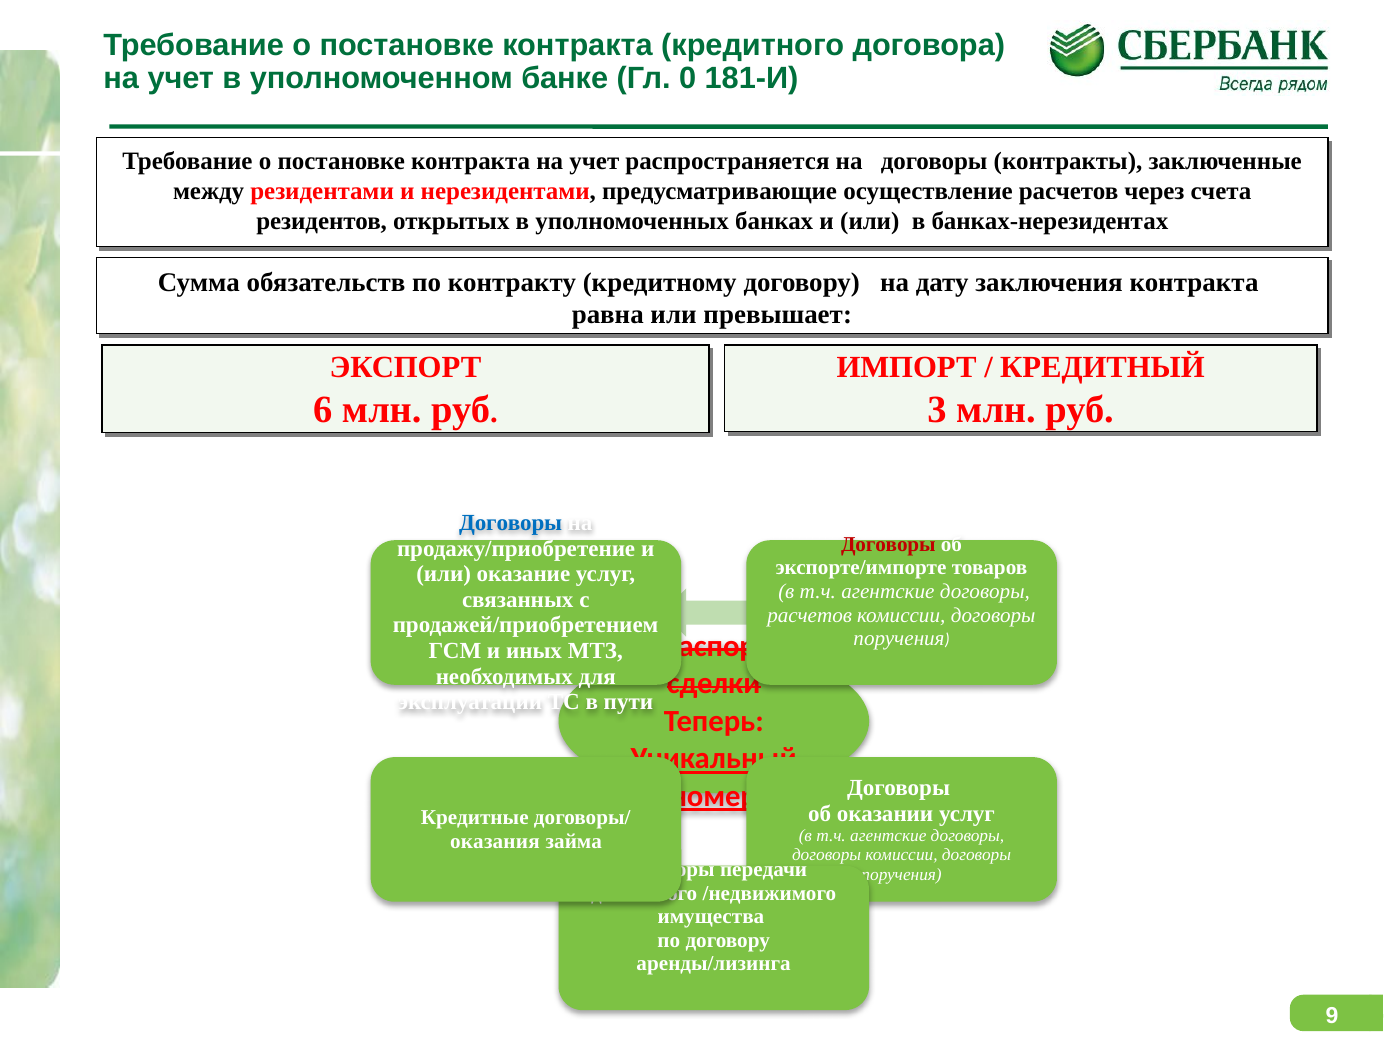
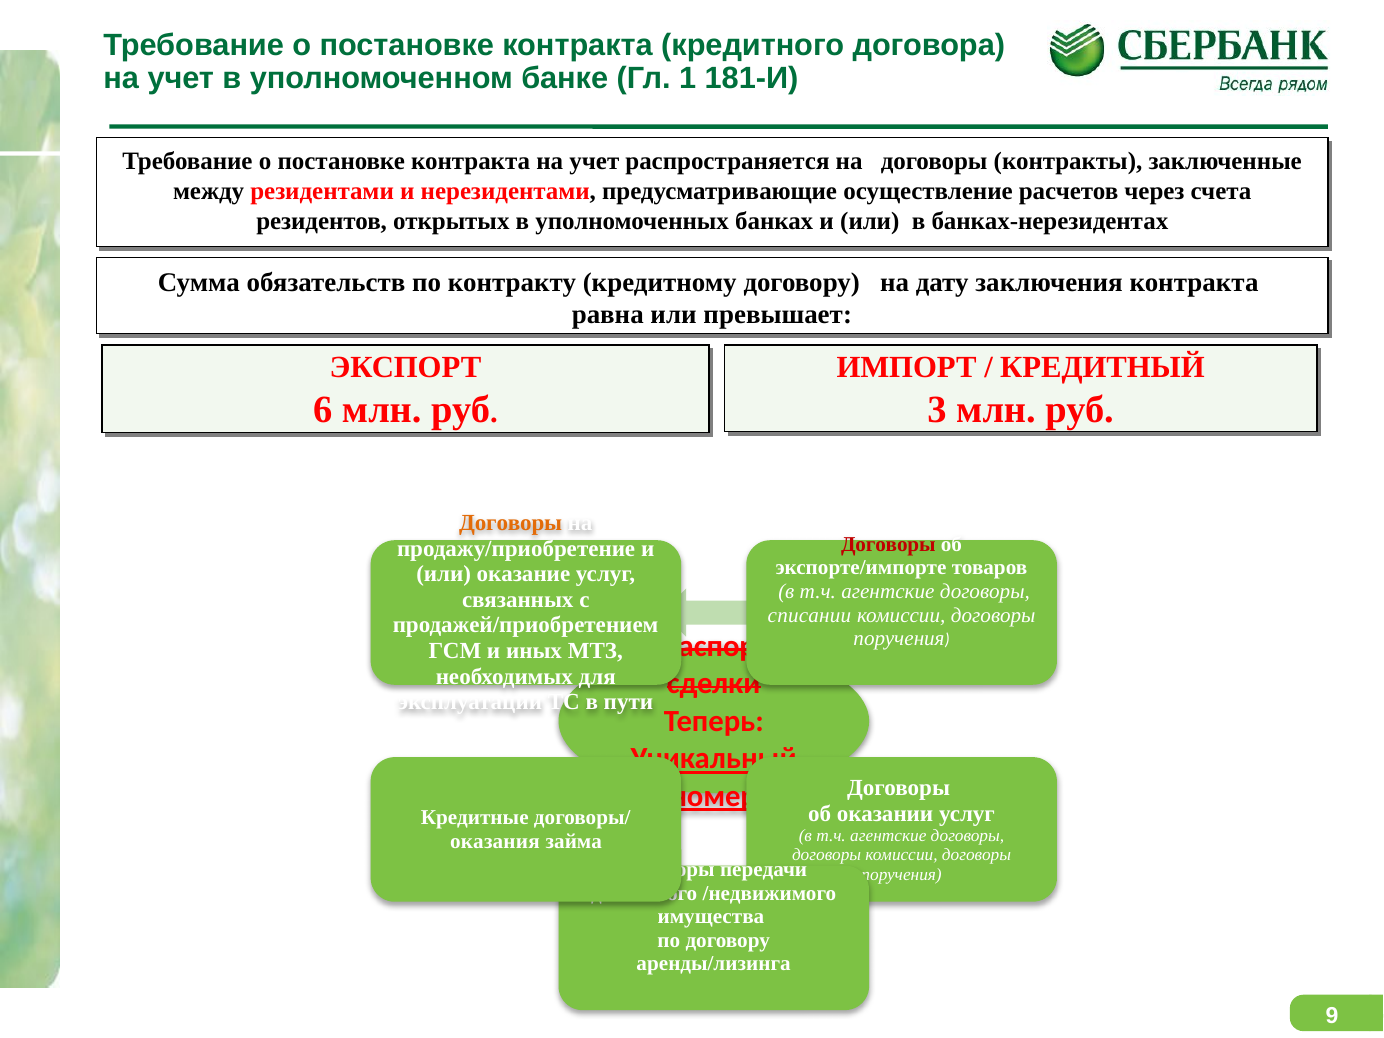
0: 0 -> 1 (688, 78)
Договоры colour: blue -> orange (511, 523)
расчетов: расчетов -> списании (809, 615)
